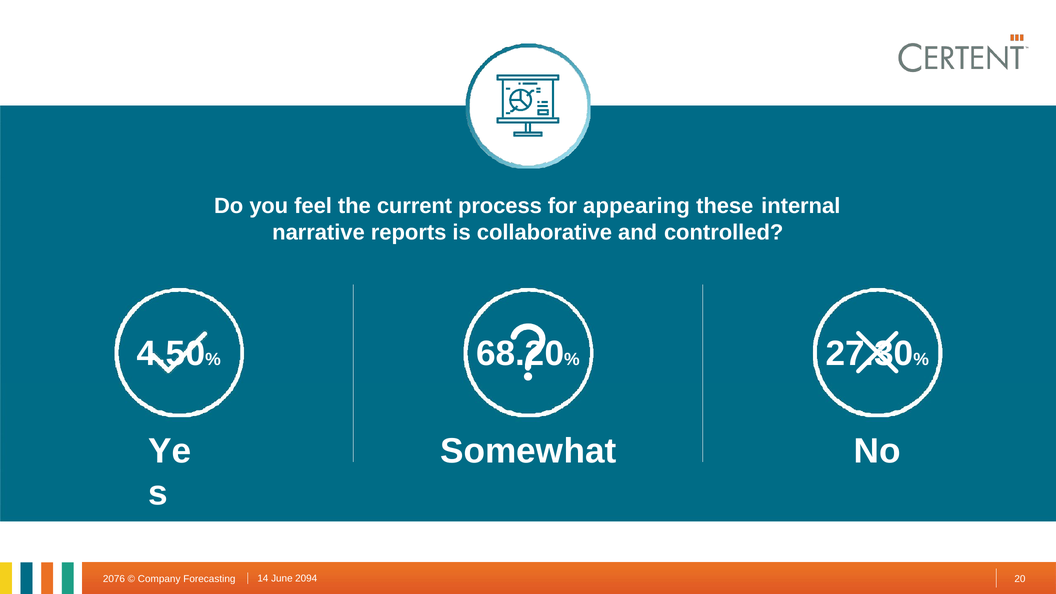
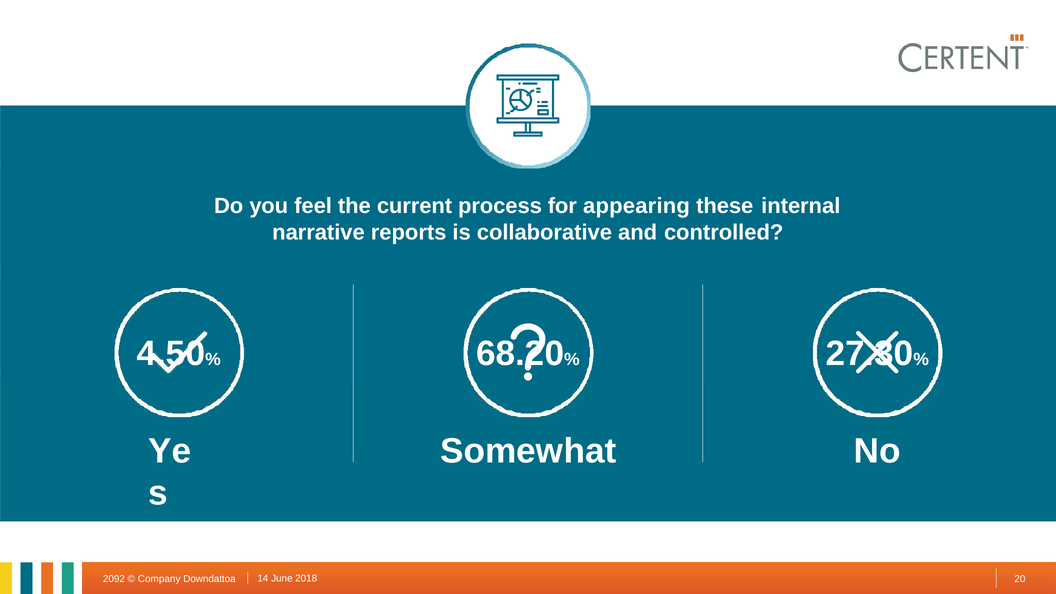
2076: 2076 -> 2092 (114, 579)
Forecasting: Forecasting -> Downdattoa (209, 579)
2094: 2094 -> 2018 (306, 579)
